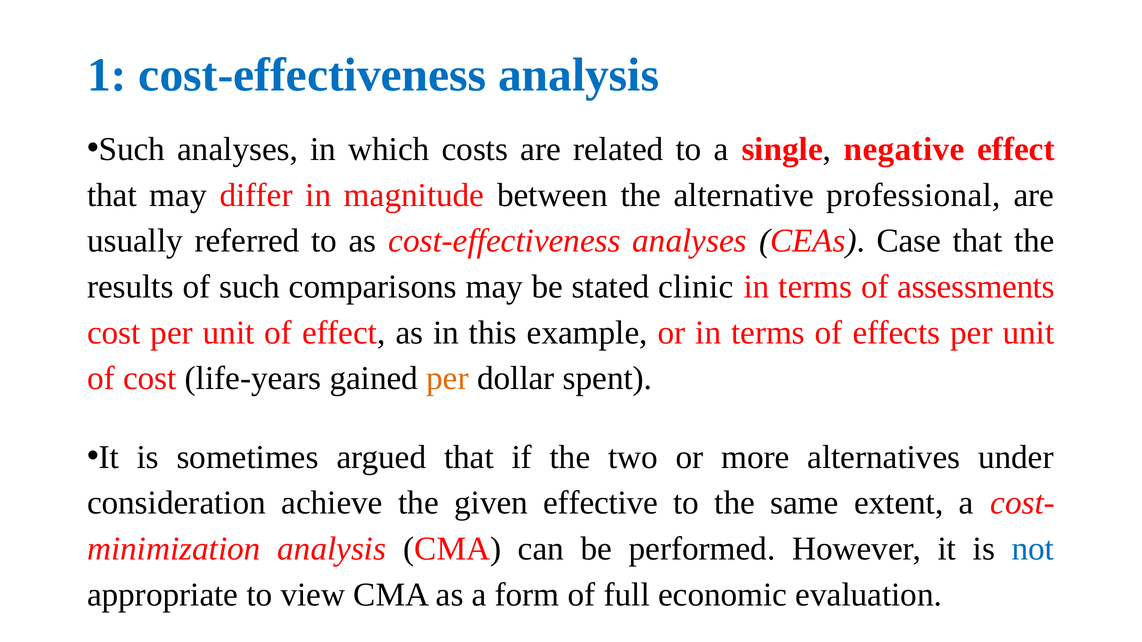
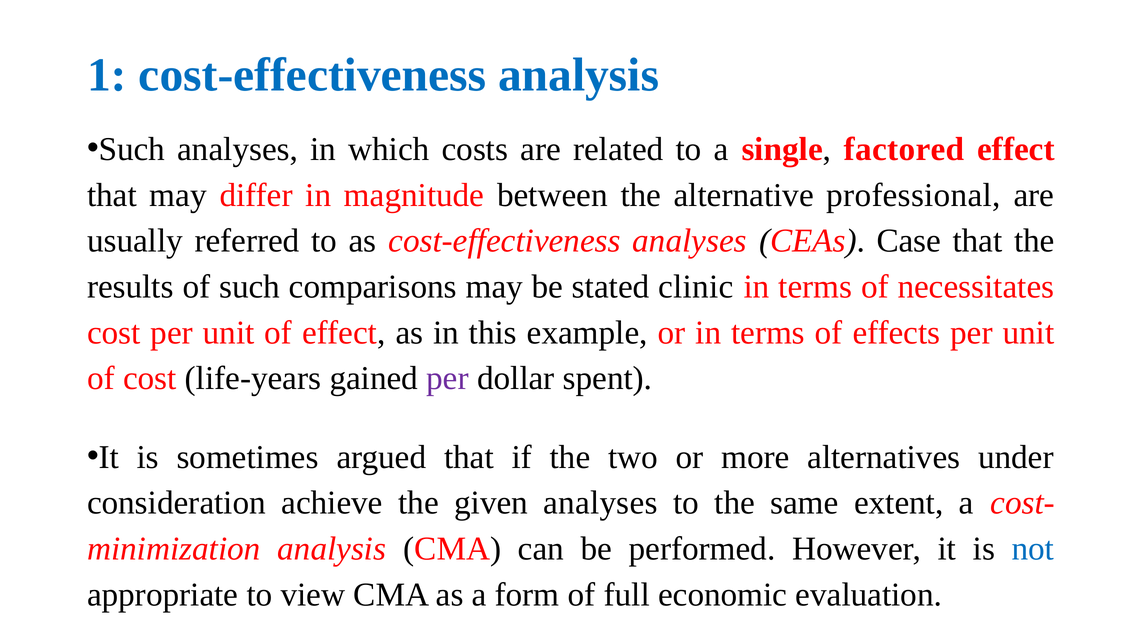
negative: negative -> factored (904, 149)
assessments: assessments -> necessitates (976, 287)
per colour: orange -> purple (448, 379)
given effective: effective -> analyses (600, 503)
